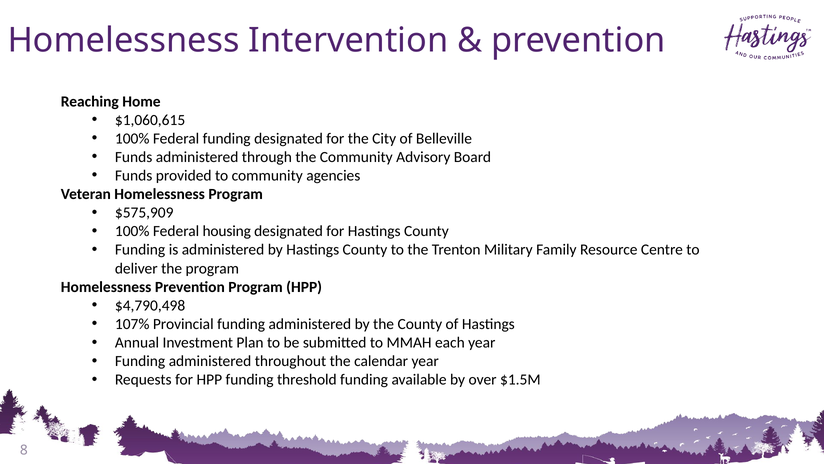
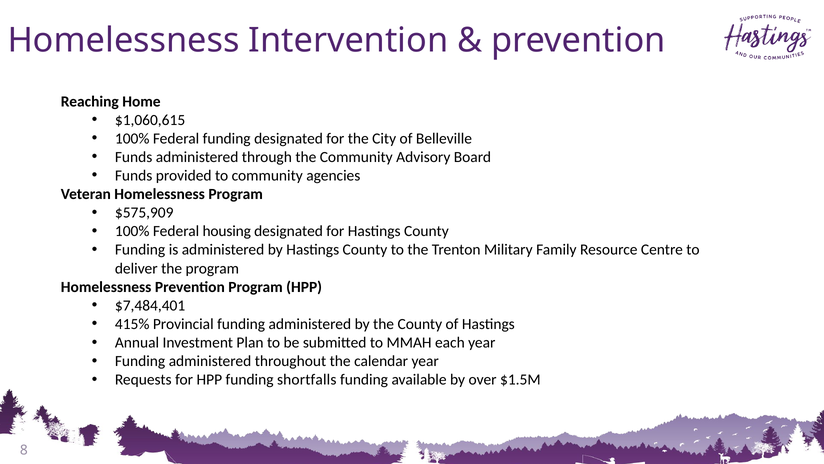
$4,790,498: $4,790,498 -> $7,484,401 (150, 305)
107%: 107% -> 415% (132, 324)
threshold: threshold -> shortfalls (307, 379)
